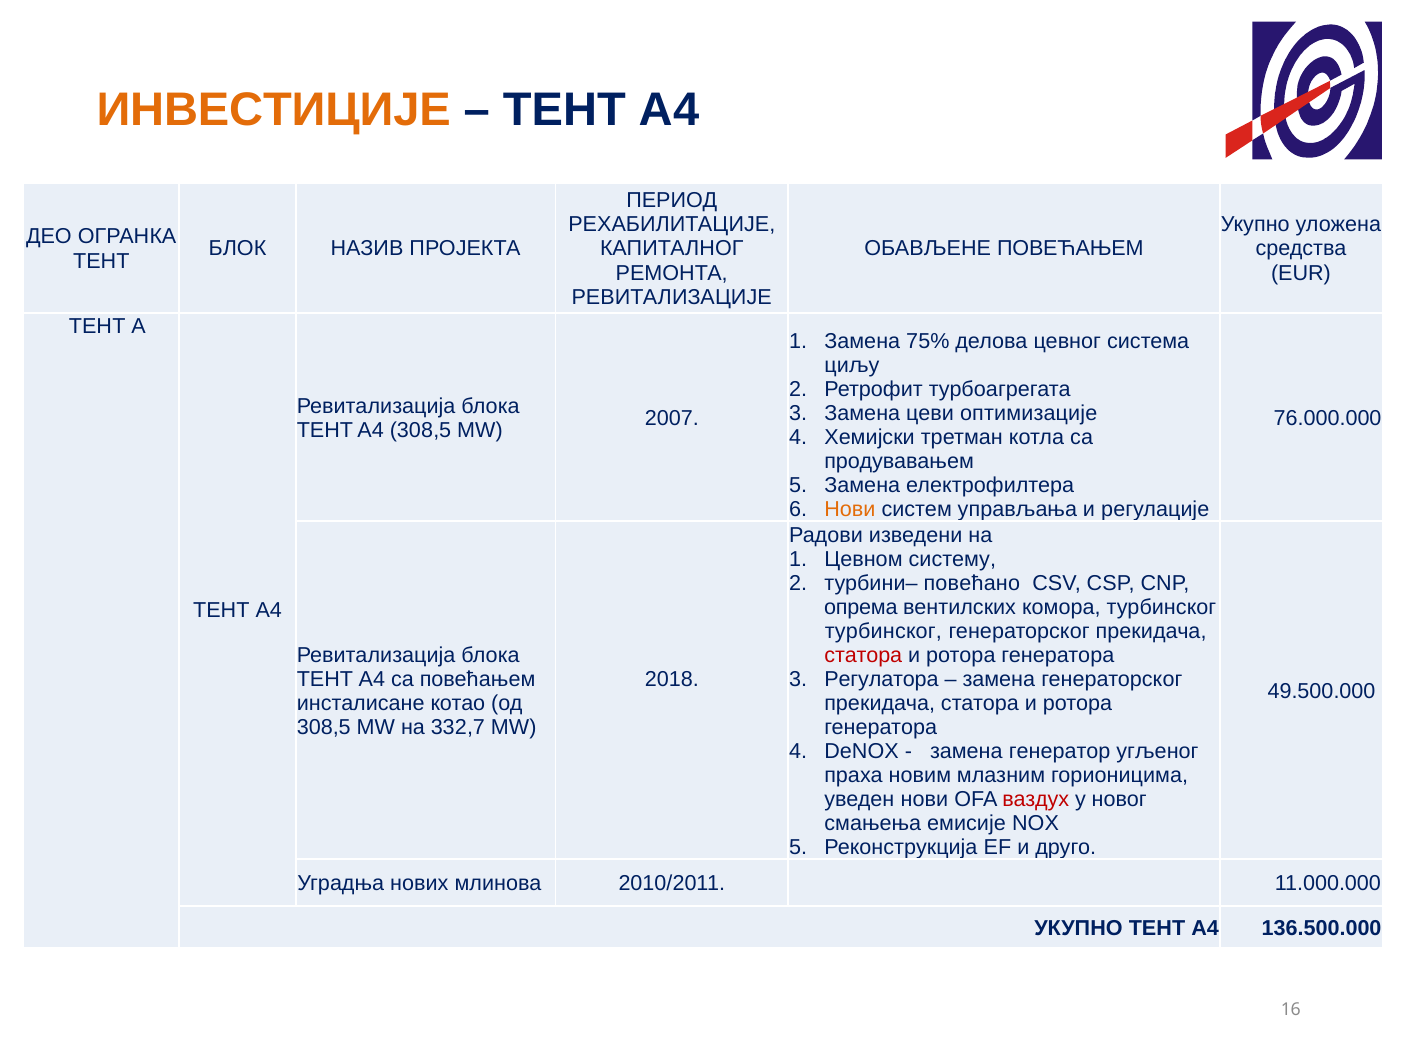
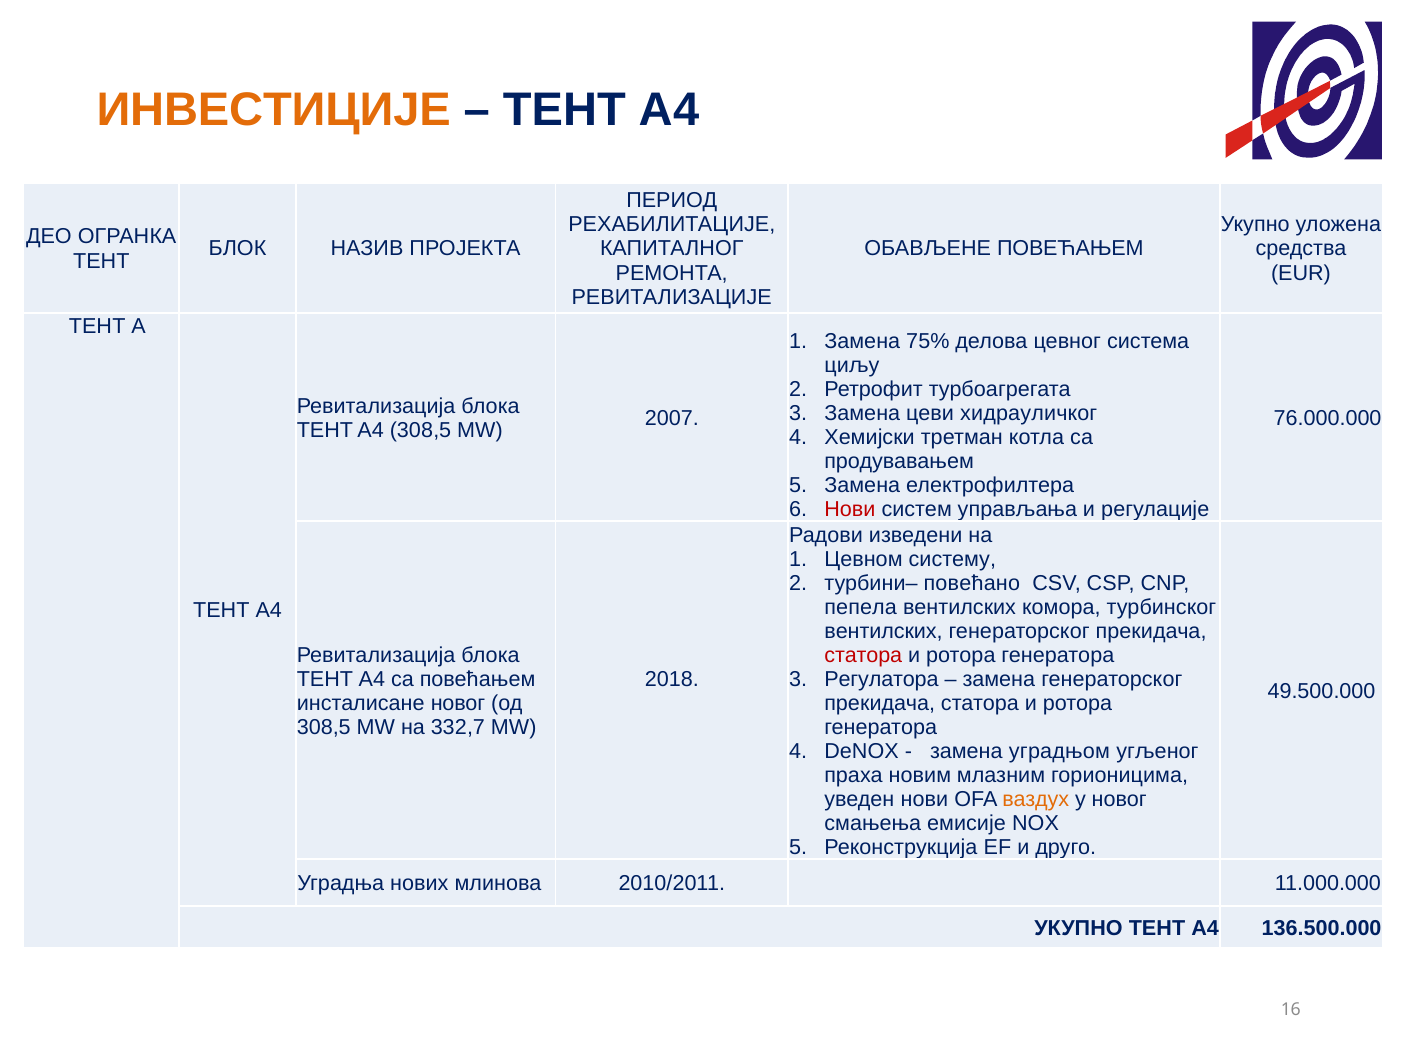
оптимизације: оптимизације -> хидрауличког (1029, 414)
Нови colour: orange -> red (850, 510)
опрема: опрема -> пепела (861, 607)
турбинског: турбинског -> вентилских (883, 631)
инсталисане котао: котао -> новог (458, 703)
генератор: генератор -> уградњом (1059, 751)
ваздух colour: red -> orange (1036, 799)
